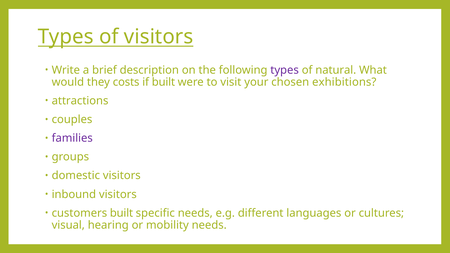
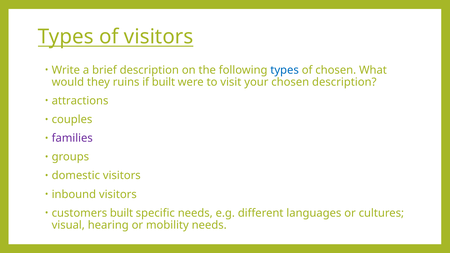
types colour: purple -> blue (285, 70)
of natural: natural -> chosen (336, 70)
costs: costs -> ruins (126, 82)
chosen exhibitions: exhibitions -> description (344, 82)
